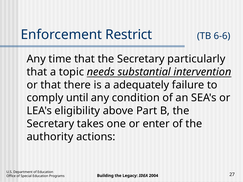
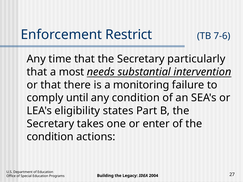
6-6: 6-6 -> 7-6 (222, 36)
topic: topic -> most (72, 72)
adequately: adequately -> monitoring (141, 85)
above: above -> states (118, 111)
authority: authority -> condition (50, 137)
